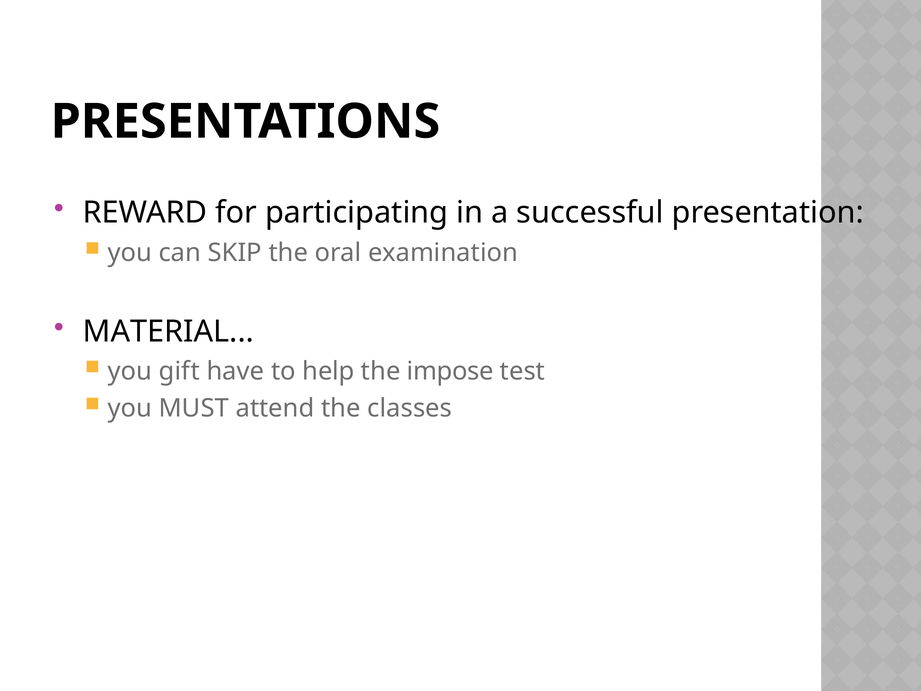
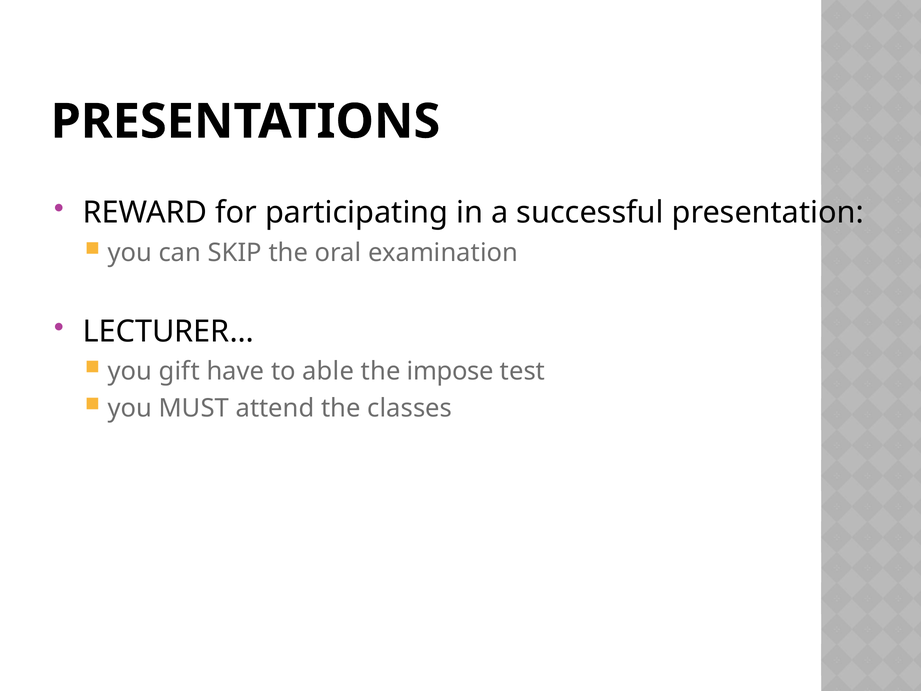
MATERIAL: MATERIAL -> LECTURER (168, 331)
help: help -> able (328, 371)
